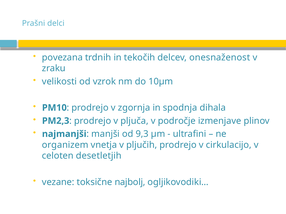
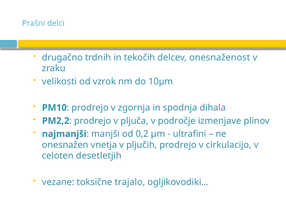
povezana: povezana -> drugačno (62, 58)
PM2,3: PM2,3 -> PM2,2 (56, 121)
9,3: 9,3 -> 0,2 (142, 134)
organizem: organizem -> onesnažen (65, 145)
najbolj: najbolj -> trajalo (130, 182)
